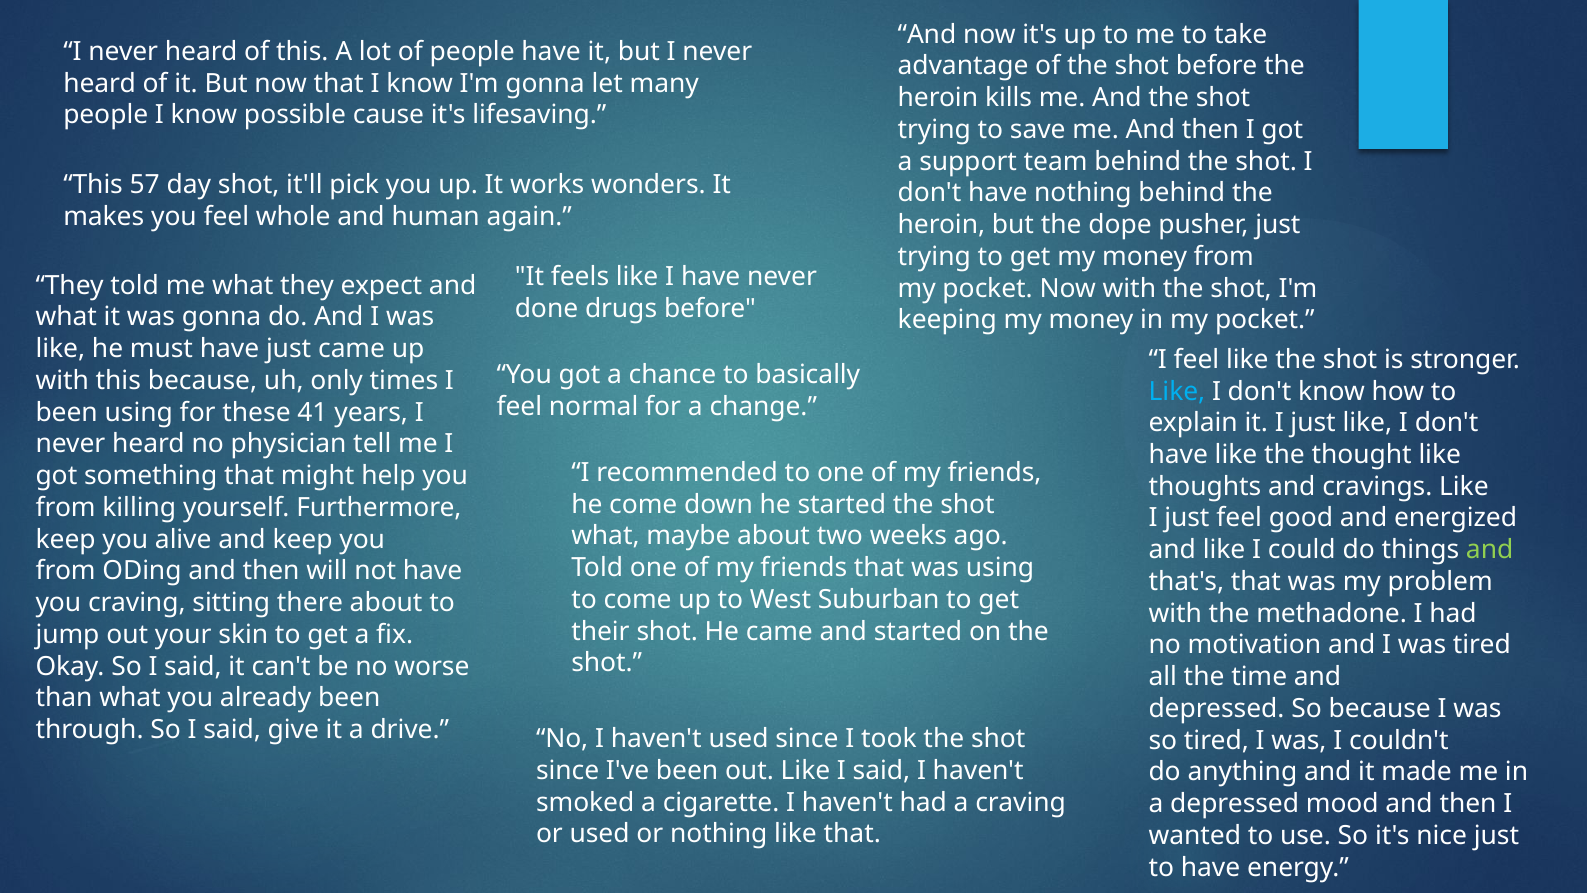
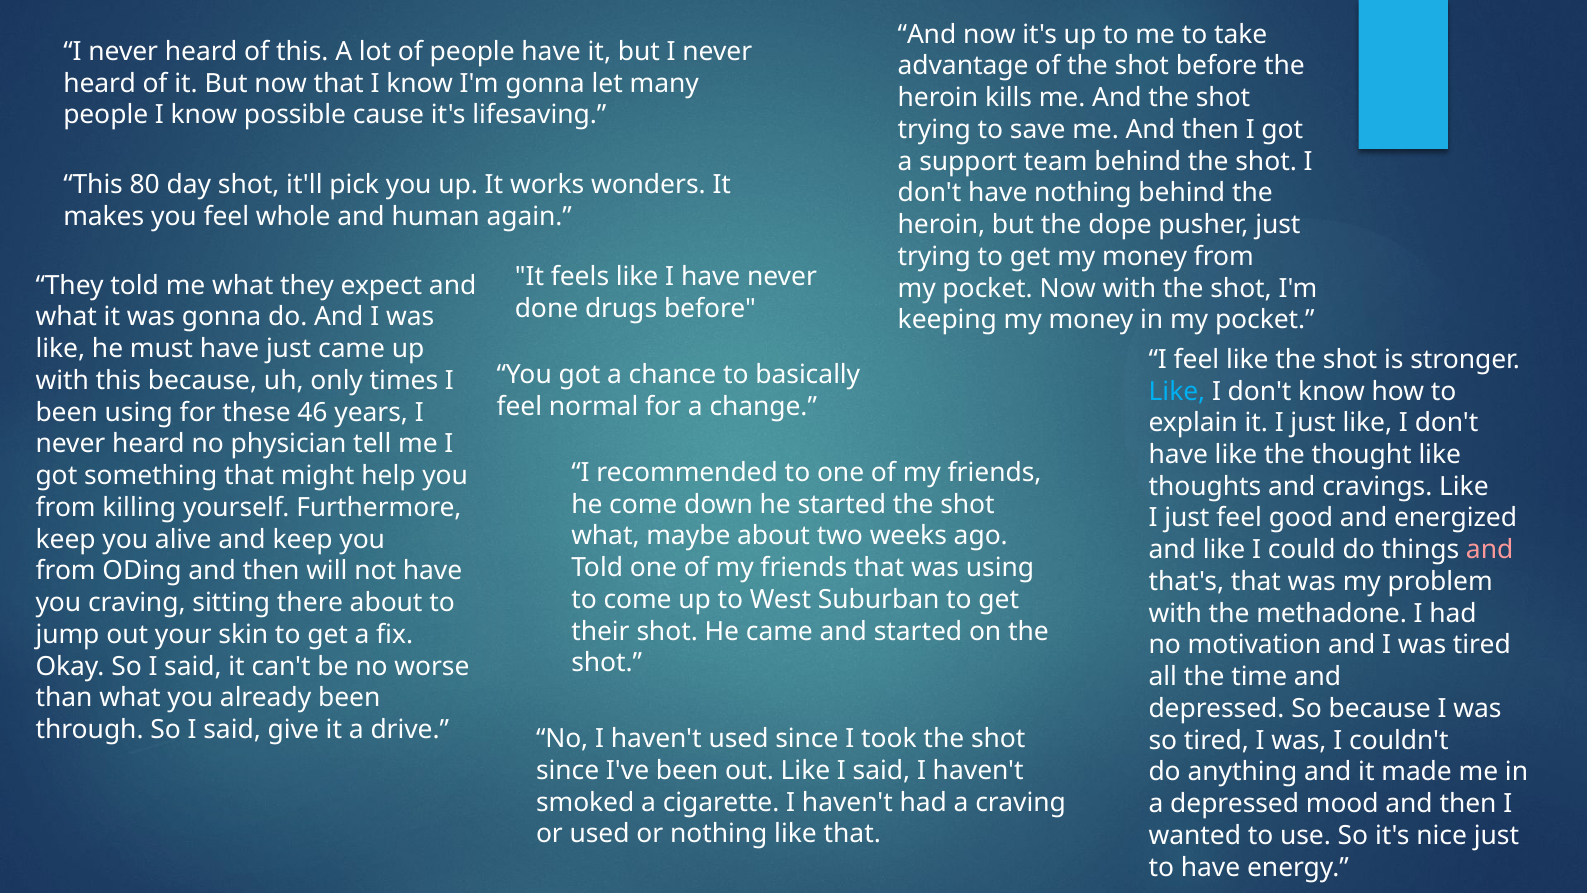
57: 57 -> 80 (145, 185)
41: 41 -> 46 (312, 412)
and colour: light green -> pink (1490, 550)
